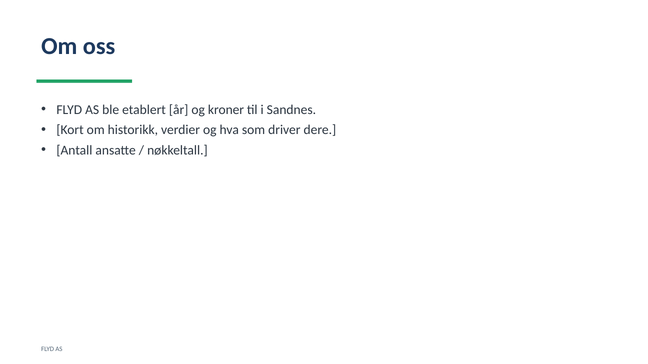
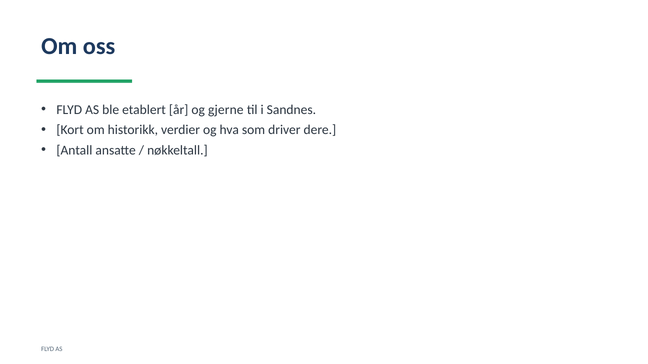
kroner: kroner -> gjerne (226, 110)
